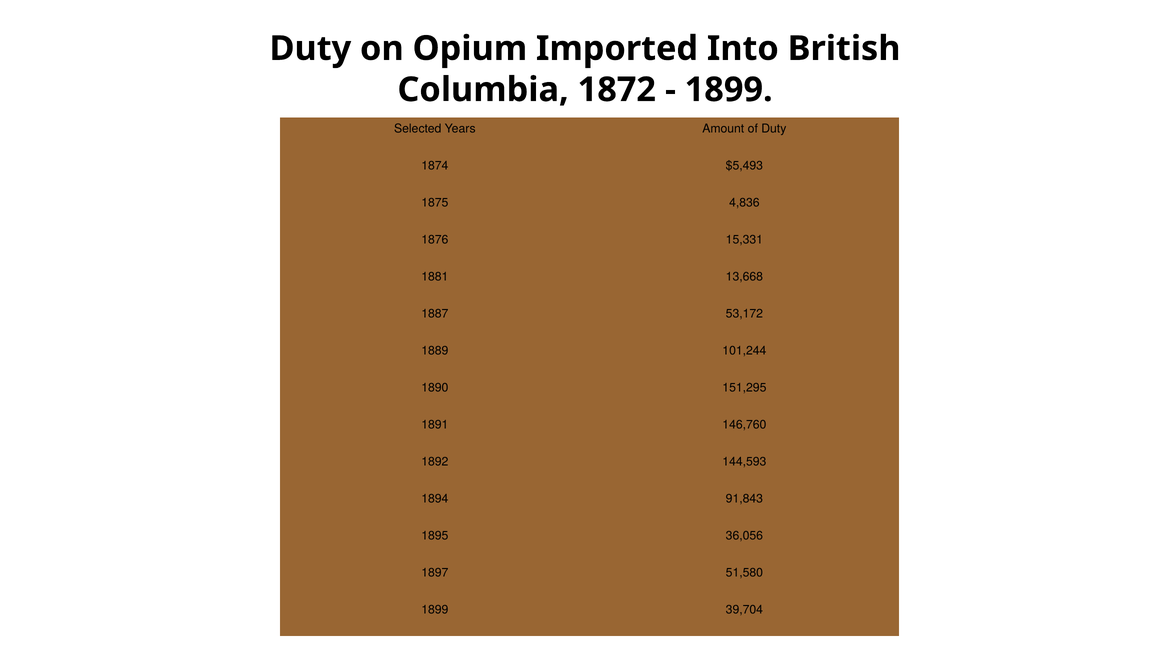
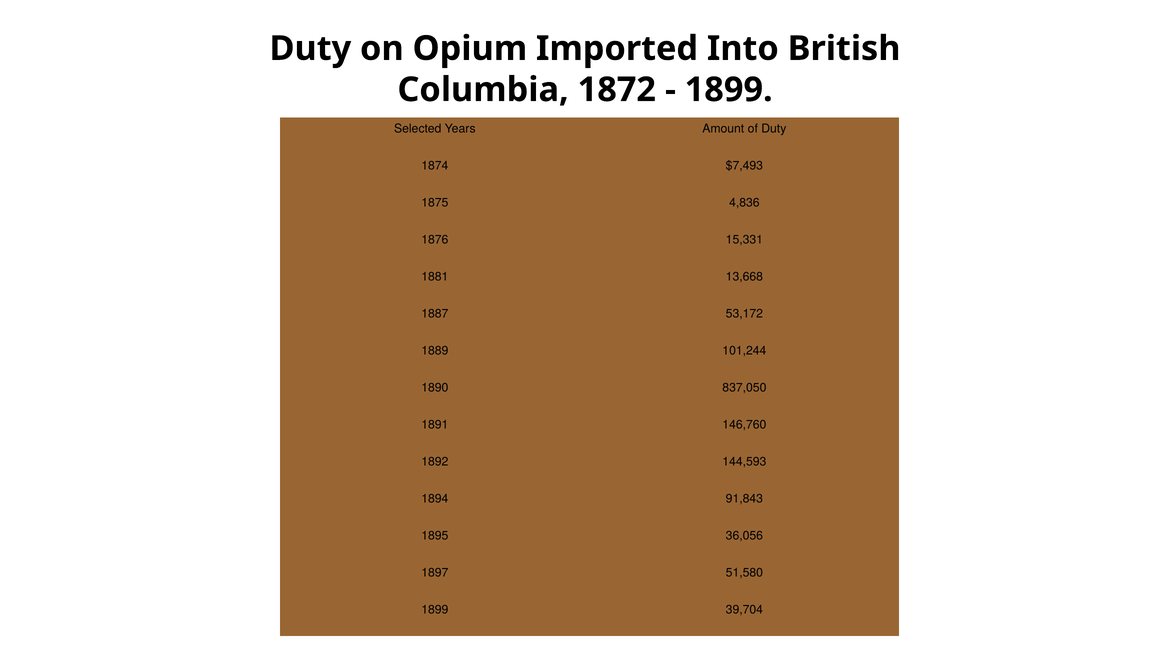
$5,493: $5,493 -> $7,493 (744, 165)
151,295: 151,295 -> 837,050 (744, 387)
